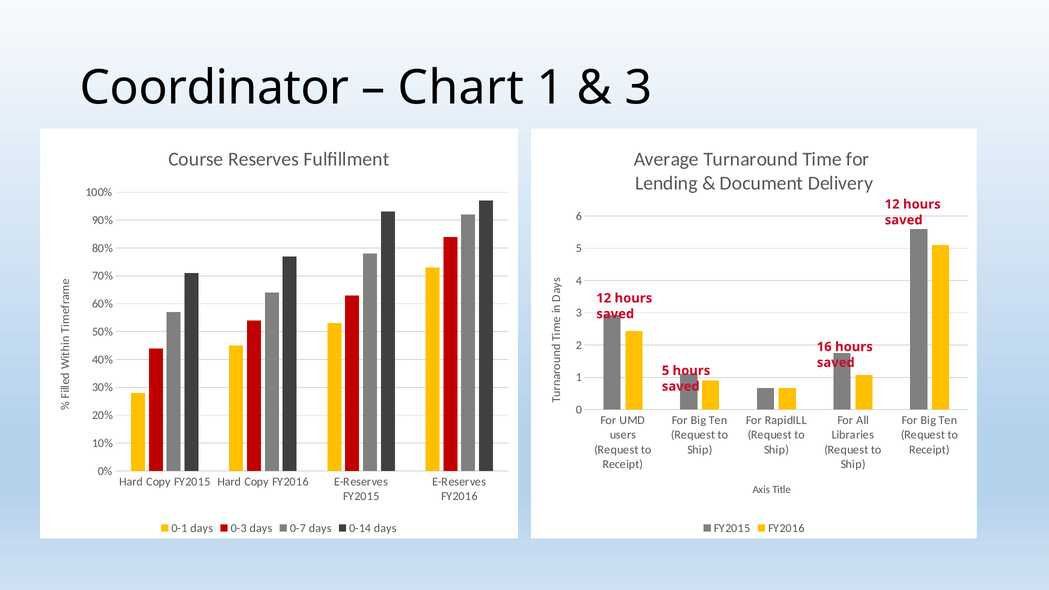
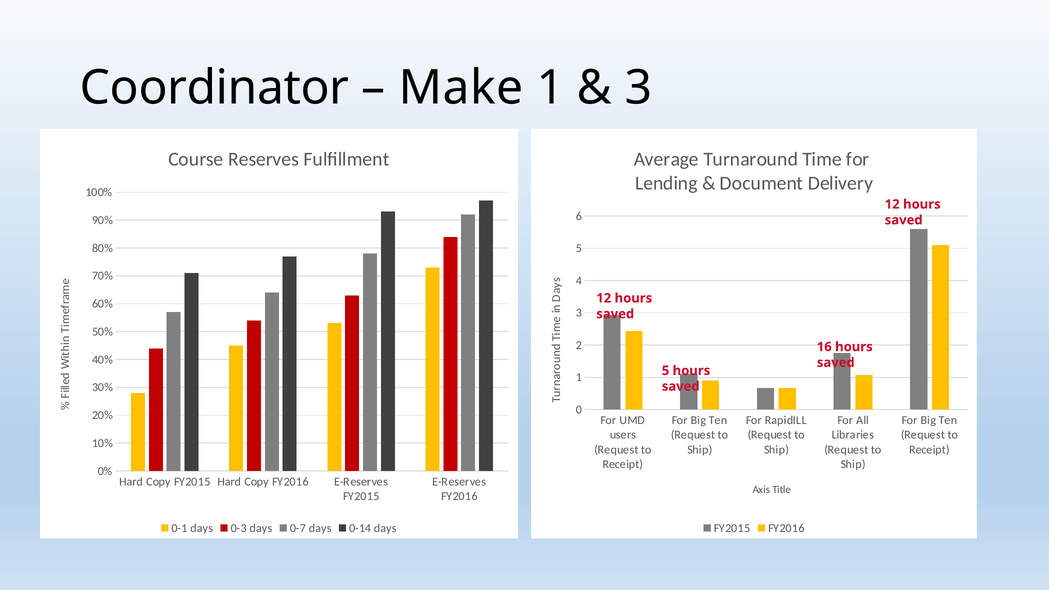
Chart: Chart -> Make (461, 88)
